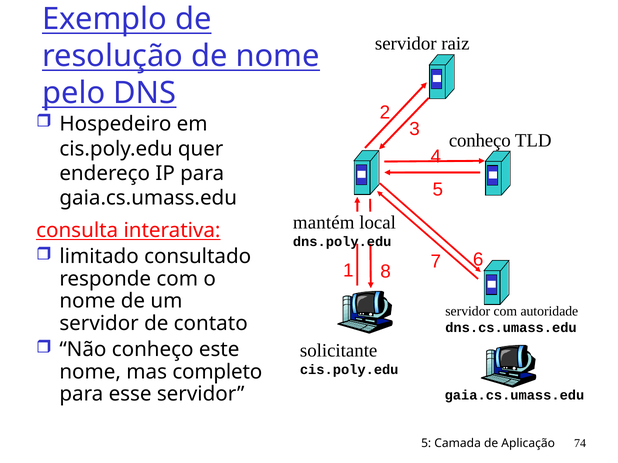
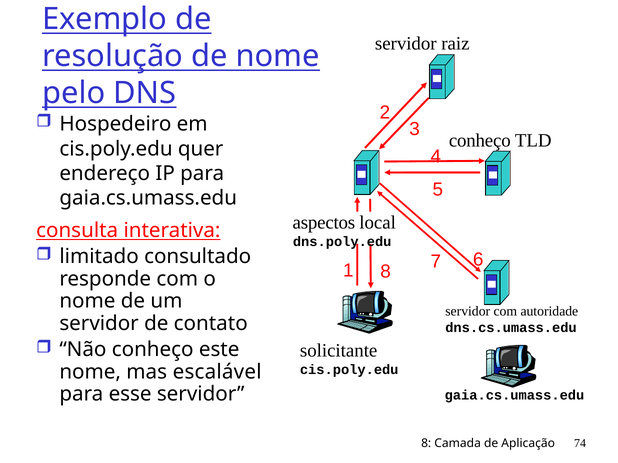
mantém: mantém -> aspectos (324, 223)
completo: completo -> escalável (217, 372)
5: 5 -> 8 (426, 444)
